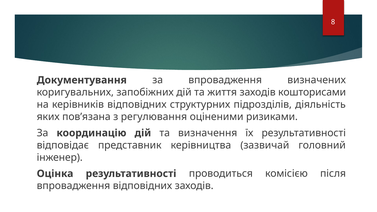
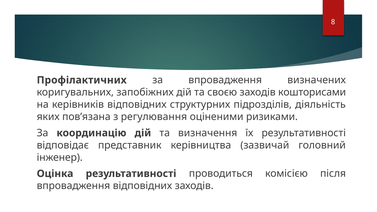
Документування: Документування -> Профілактичних (82, 80)
життя: життя -> своєю (222, 92)
